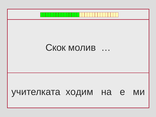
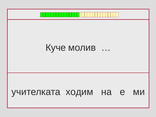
Скок: Скок -> Куче (56, 48)
